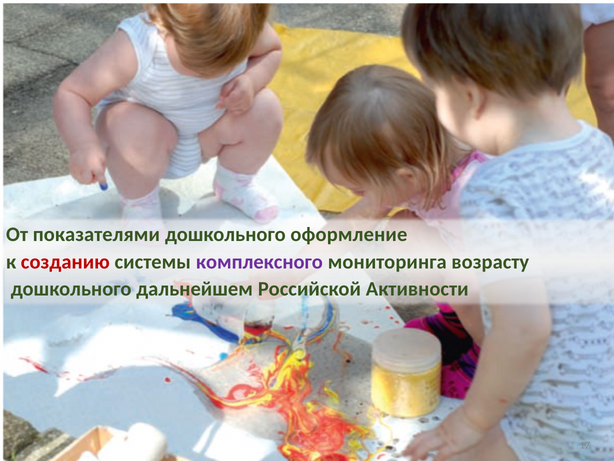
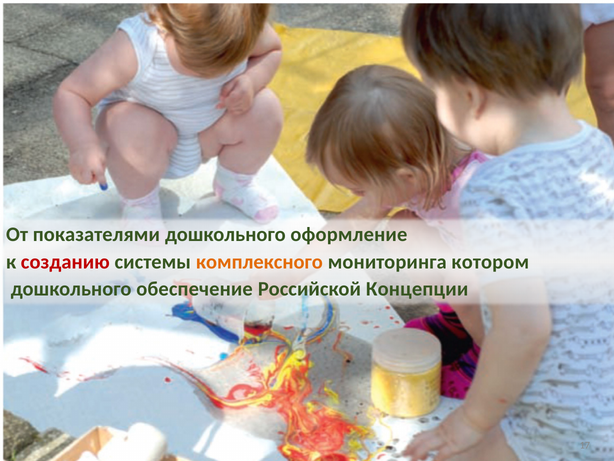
комплексного colour: purple -> orange (259, 261)
возрасту: возрасту -> котором (490, 261)
дальнейшем: дальнейшем -> обеспечение (195, 288)
Активности: Активности -> Концепции (417, 288)
